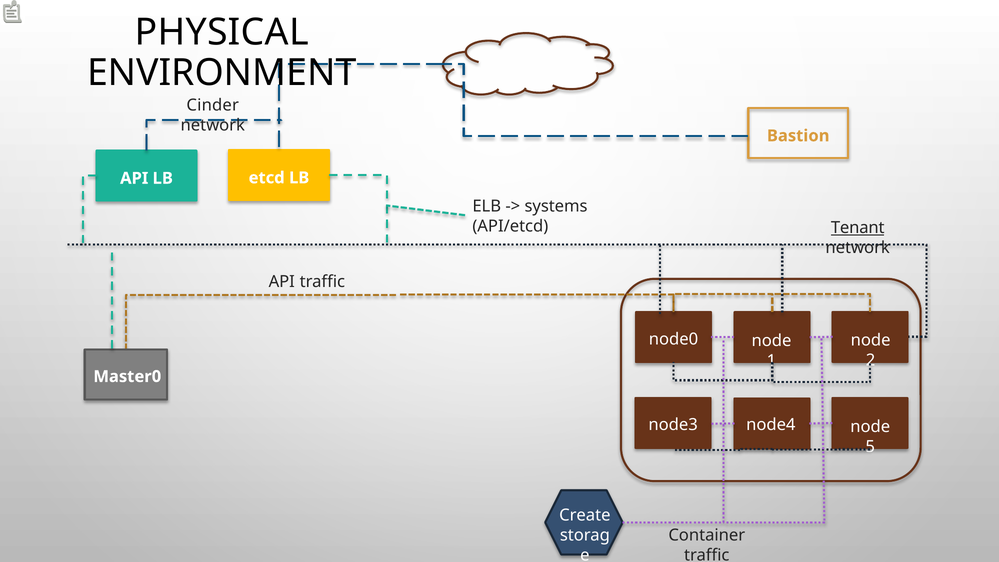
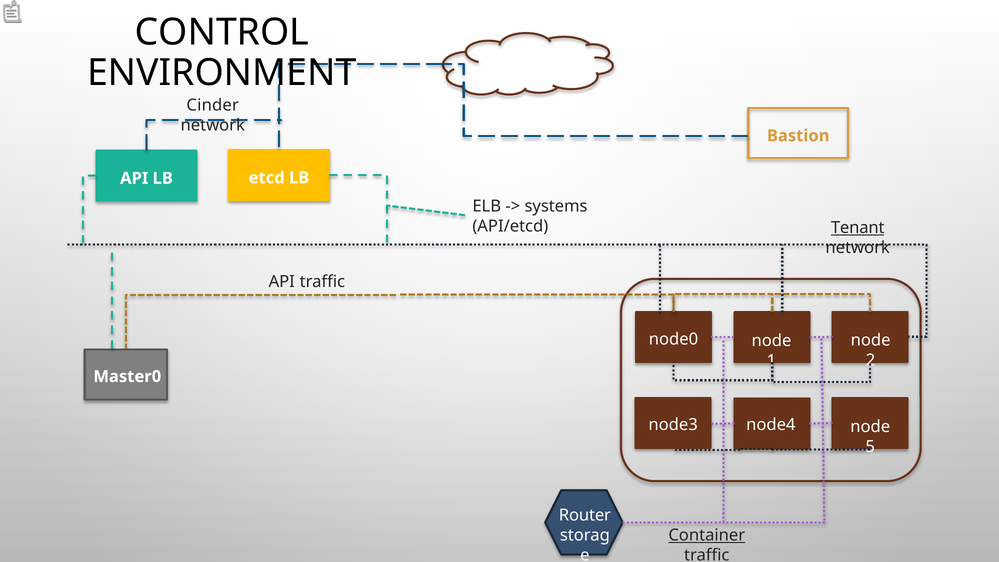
PHYSICAL: PHYSICAL -> CONTROL (222, 33)
Create: Create -> Router (585, 515)
Container underline: none -> present (707, 535)
